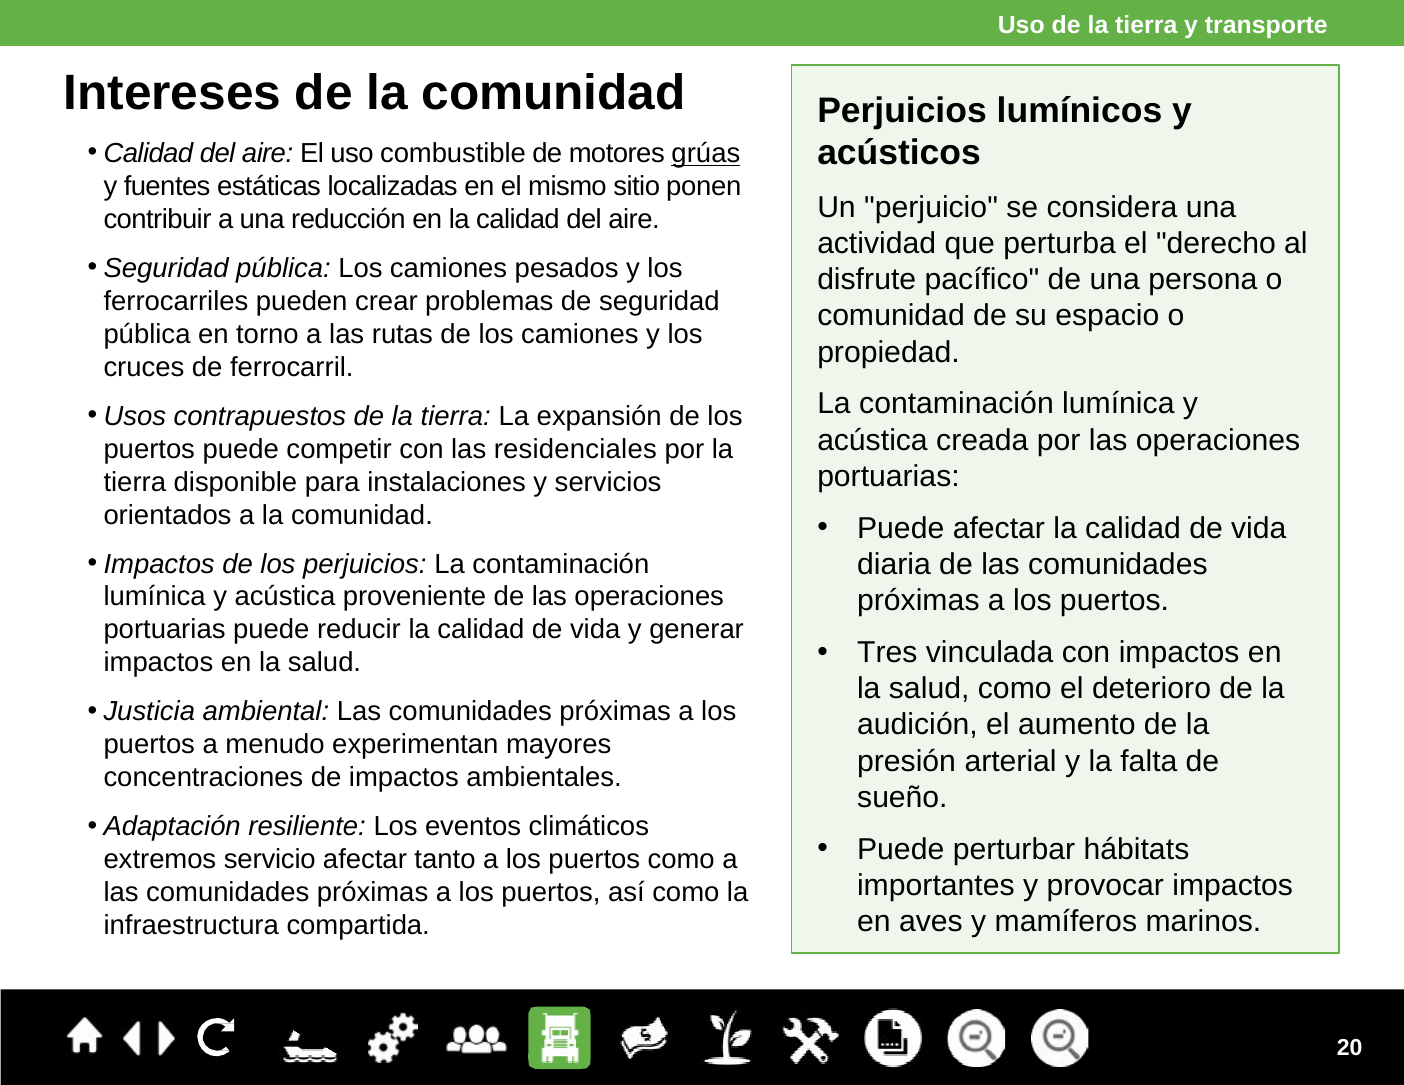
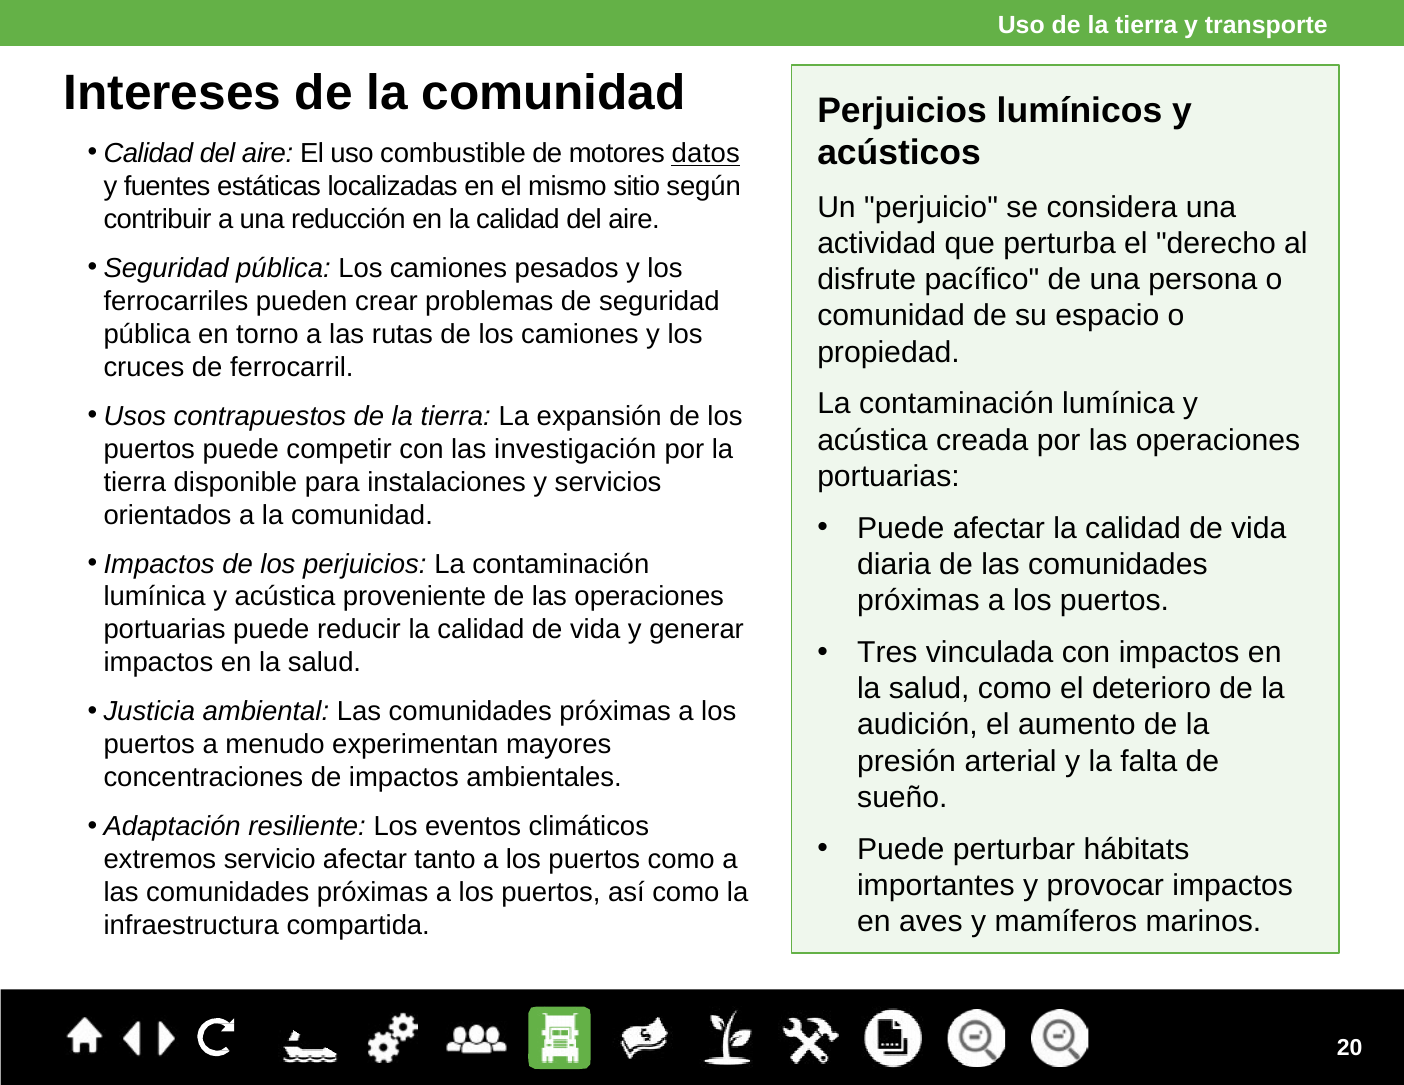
grúas: grúas -> datos (706, 153)
ponen: ponen -> según (704, 186)
residenciales: residenciales -> investigación (575, 449)
